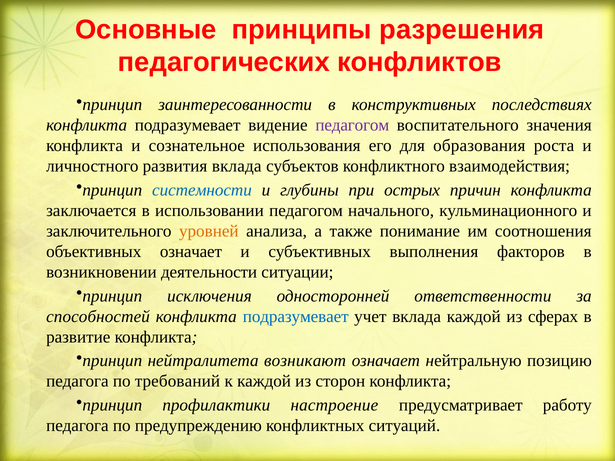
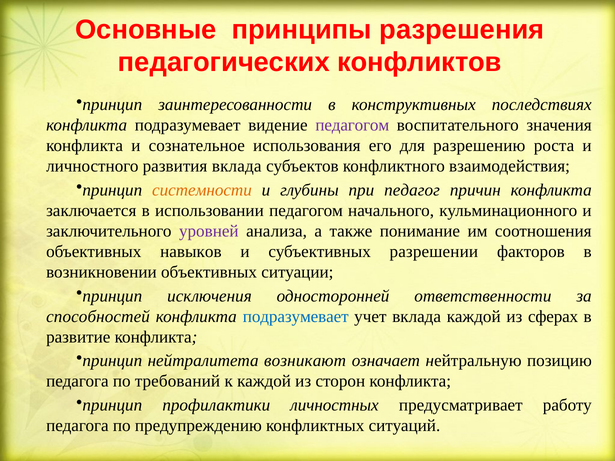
образования: образования -> разрешению (479, 146)
системности colour: blue -> orange (202, 190)
острых: острых -> педагог (412, 190)
уровней colour: orange -> purple (209, 231)
объективных означает: означает -> навыков (191, 252)
выполнения: выполнения -> разрешении (434, 252)
возникновении деятельности: деятельности -> объективных (209, 272)
настроение: настроение -> личностных (335, 405)
